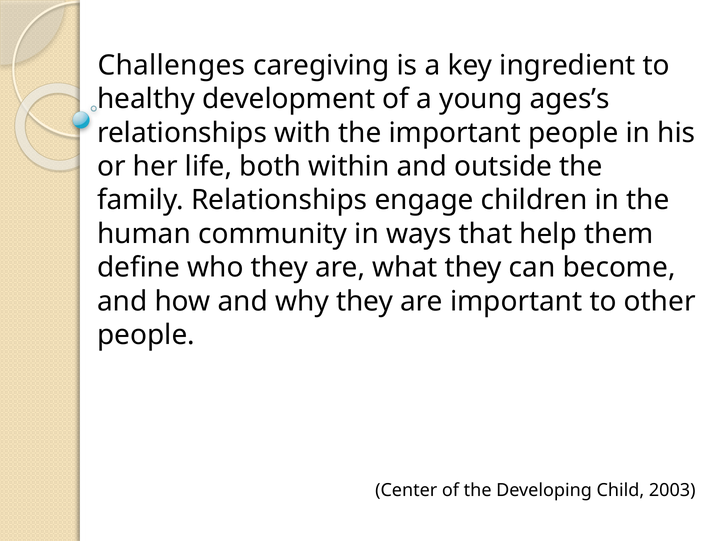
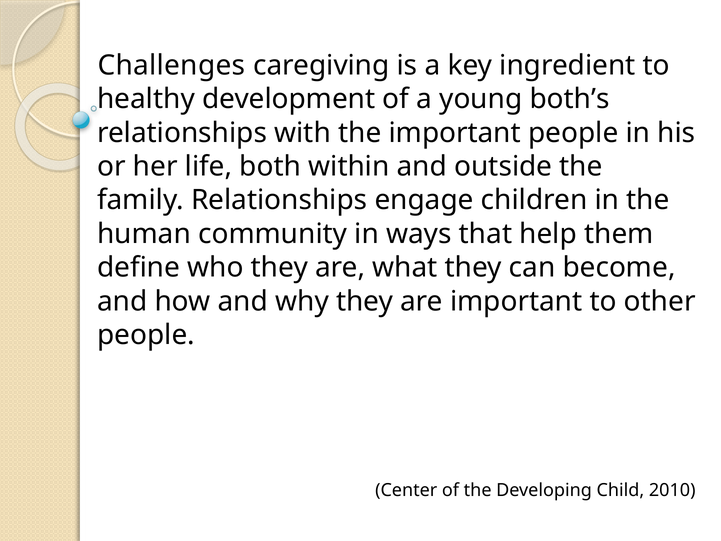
ages’s: ages’s -> both’s (570, 99)
2003: 2003 -> 2010 (672, 490)
